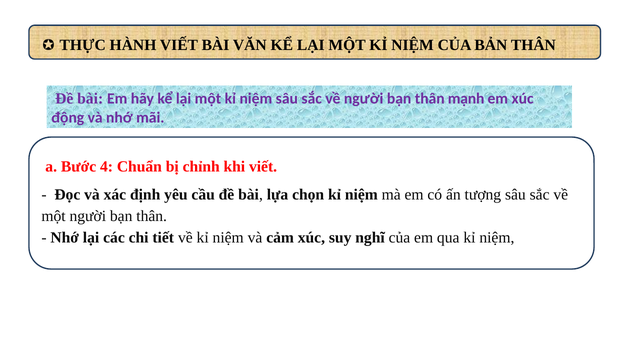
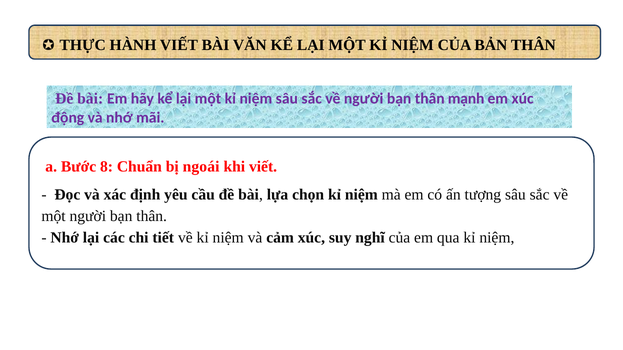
4: 4 -> 8 (106, 167)
chỉnh: chỉnh -> ngoái (201, 167)
